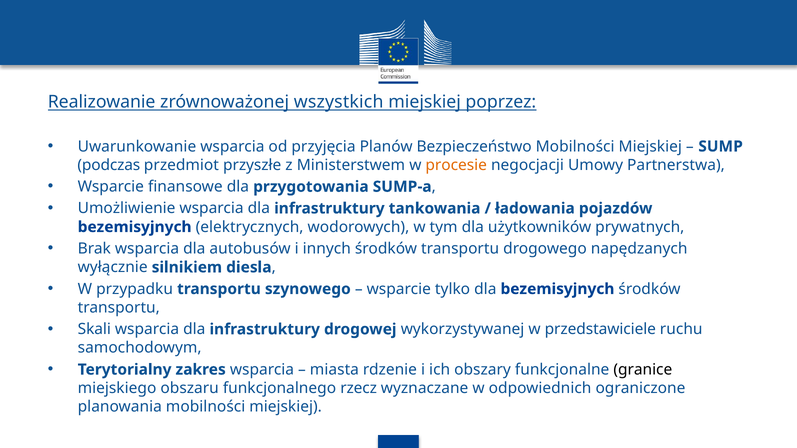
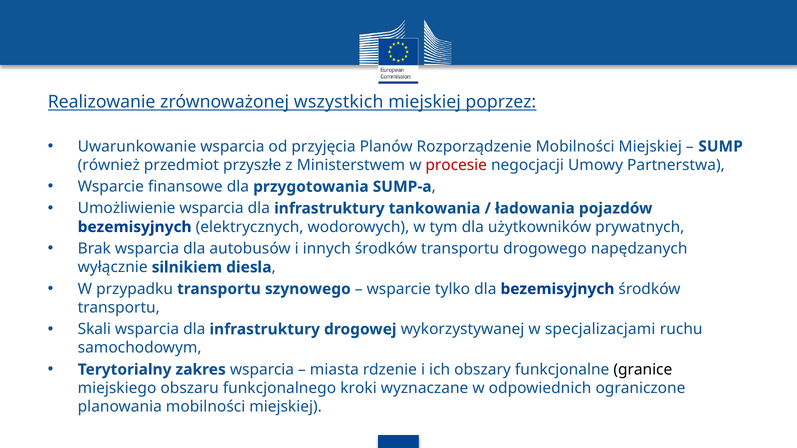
Bezpieczeństwo: Bezpieczeństwo -> Rozporządzenie (474, 147)
podczas: podczas -> również (109, 165)
procesie colour: orange -> red (456, 165)
przedstawiciele: przedstawiciele -> specjalizacjami (600, 329)
rzecz: rzecz -> kroki (359, 388)
